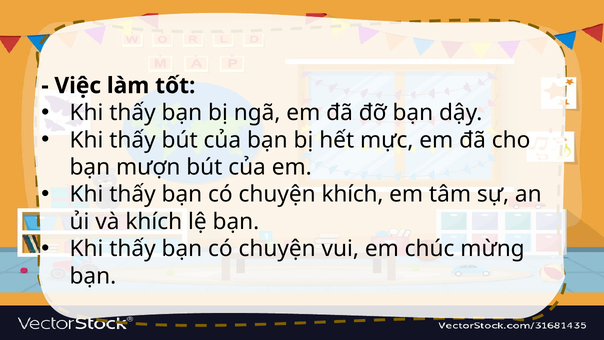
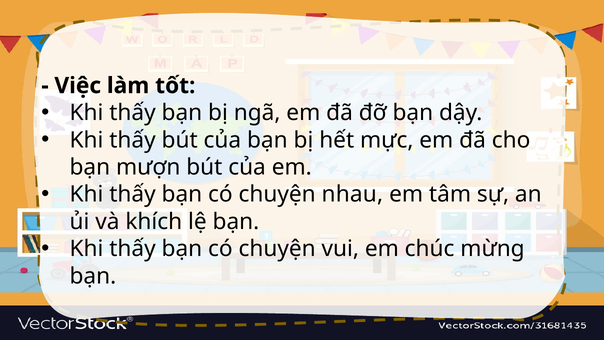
chuyện khích: khích -> nhau (352, 194)
